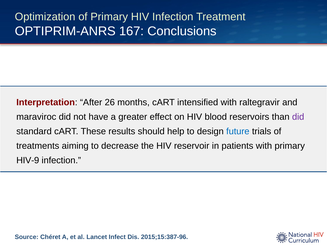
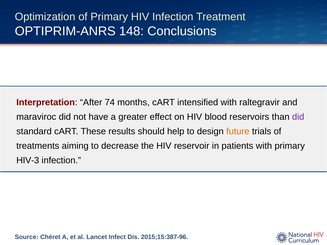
167: 167 -> 148 (131, 31)
26: 26 -> 74 (110, 102)
future colour: blue -> orange (238, 131)
HIV-9: HIV-9 -> HIV-3 (28, 161)
